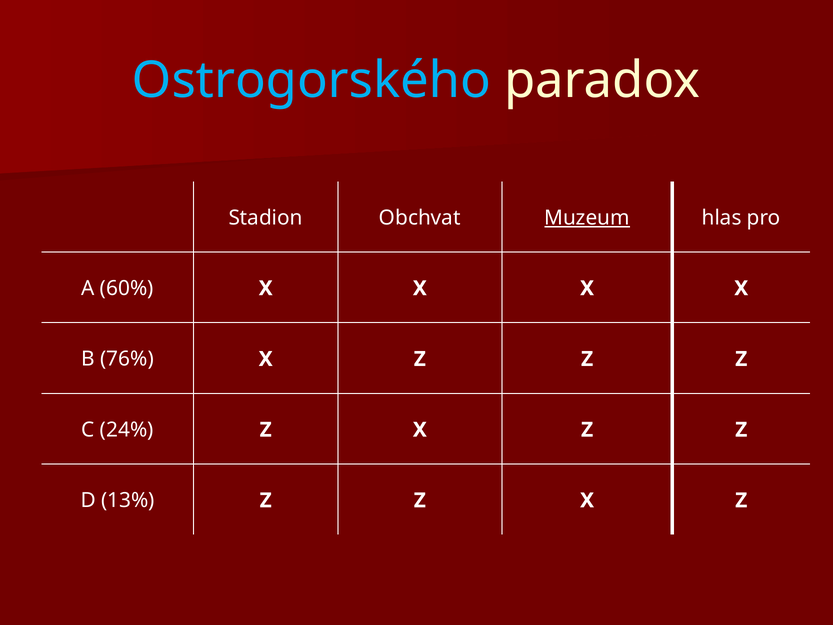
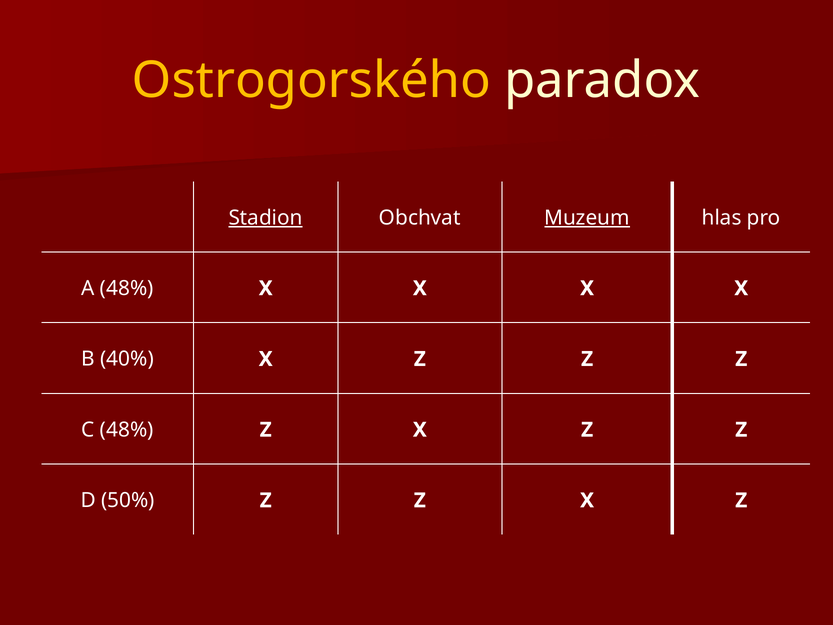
Ostrogorského colour: light blue -> yellow (311, 81)
Stadion underline: none -> present (266, 218)
A 60%: 60% -> 48% (127, 288)
76%: 76% -> 40% (127, 359)
C 24%: 24% -> 48% (127, 430)
13%: 13% -> 50% (128, 500)
